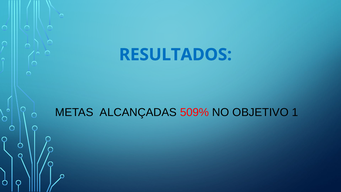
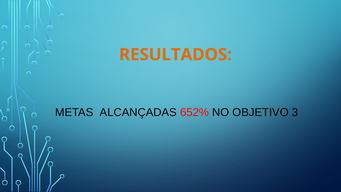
RESULTADOS colour: blue -> orange (175, 55)
509%: 509% -> 652% (195, 112)
1: 1 -> 3 (295, 112)
